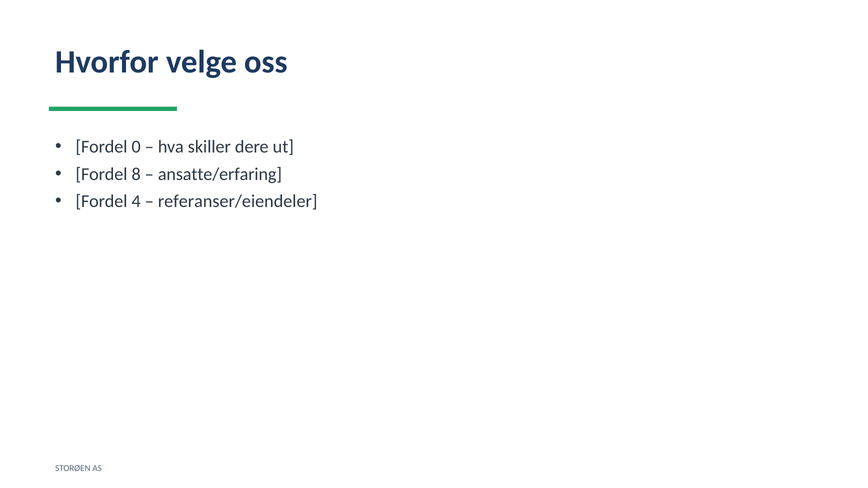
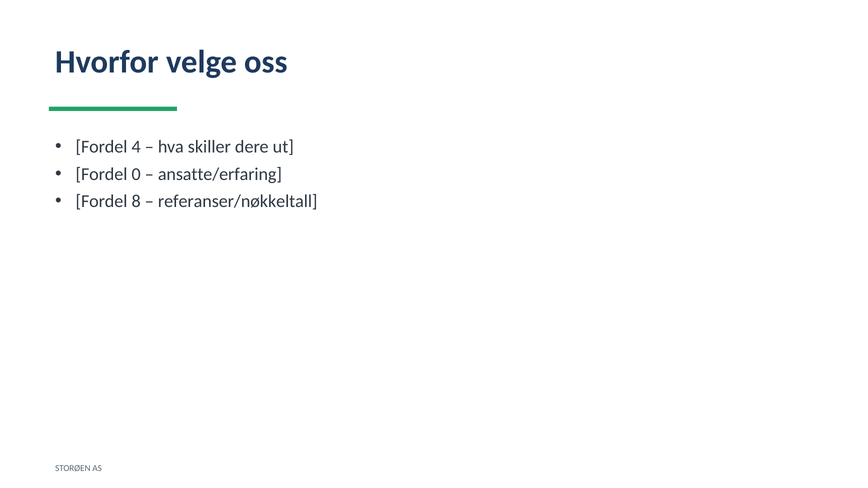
0: 0 -> 4 (136, 147)
8: 8 -> 0 (136, 174)
4: 4 -> 8 (136, 201)
referanser/eiendeler: referanser/eiendeler -> referanser/nøkkeltall (238, 201)
